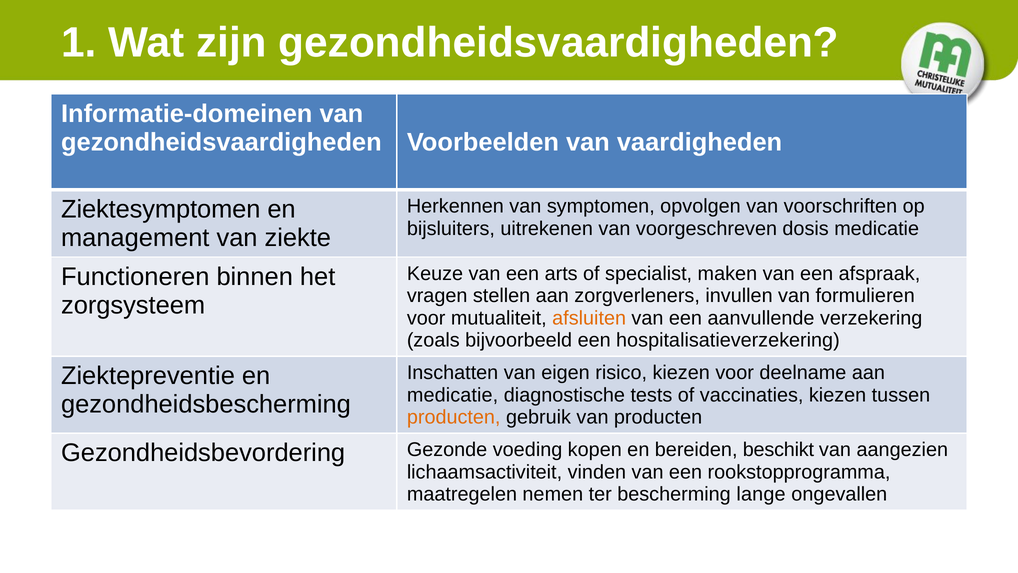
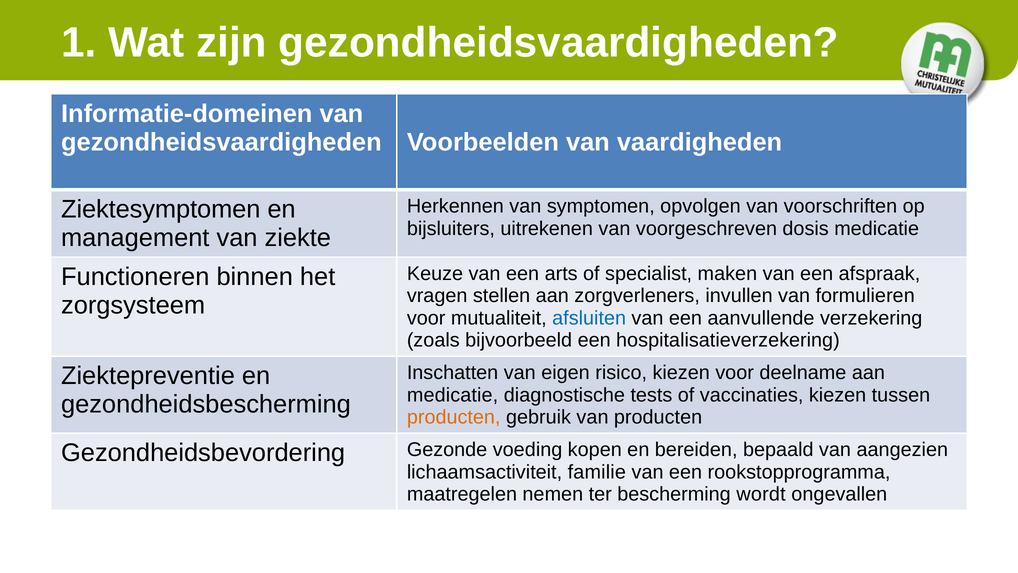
afsluiten colour: orange -> blue (589, 318)
beschikt: beschikt -> bepaald (778, 450)
vinden: vinden -> familie (597, 472)
lange: lange -> wordt (761, 494)
